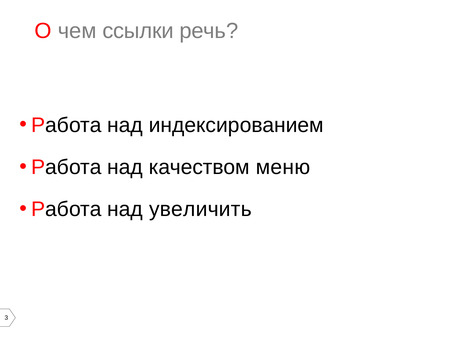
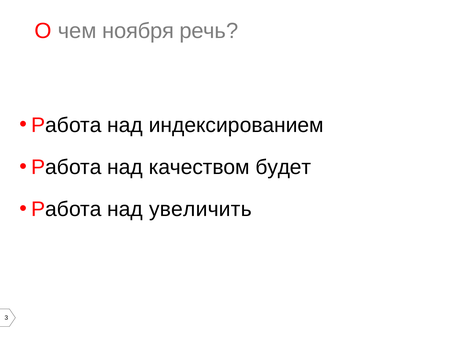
ссылки: ссылки -> ноября (138, 31)
меню: меню -> будет (283, 168)
